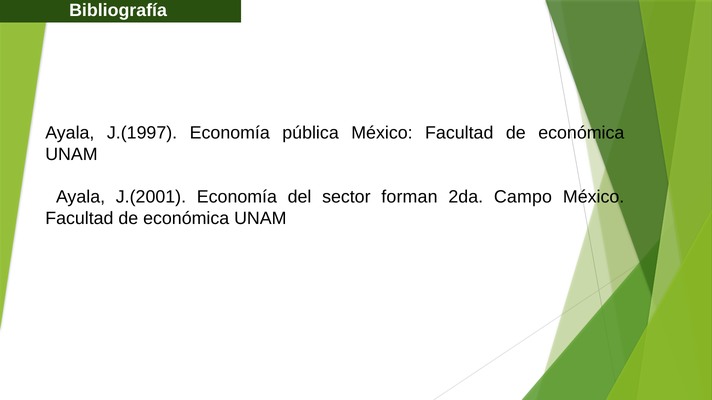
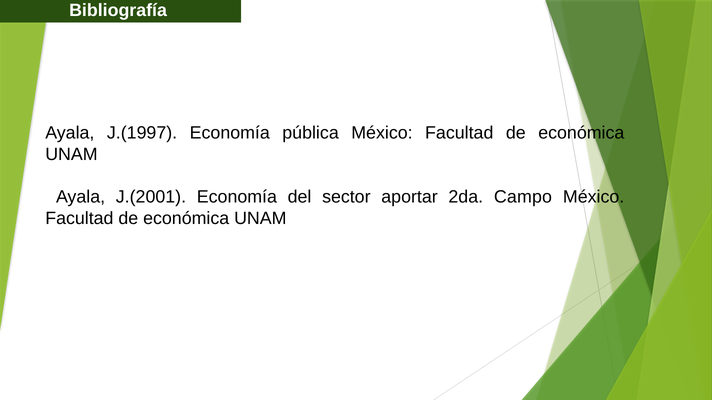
forman: forman -> aportar (410, 197)
